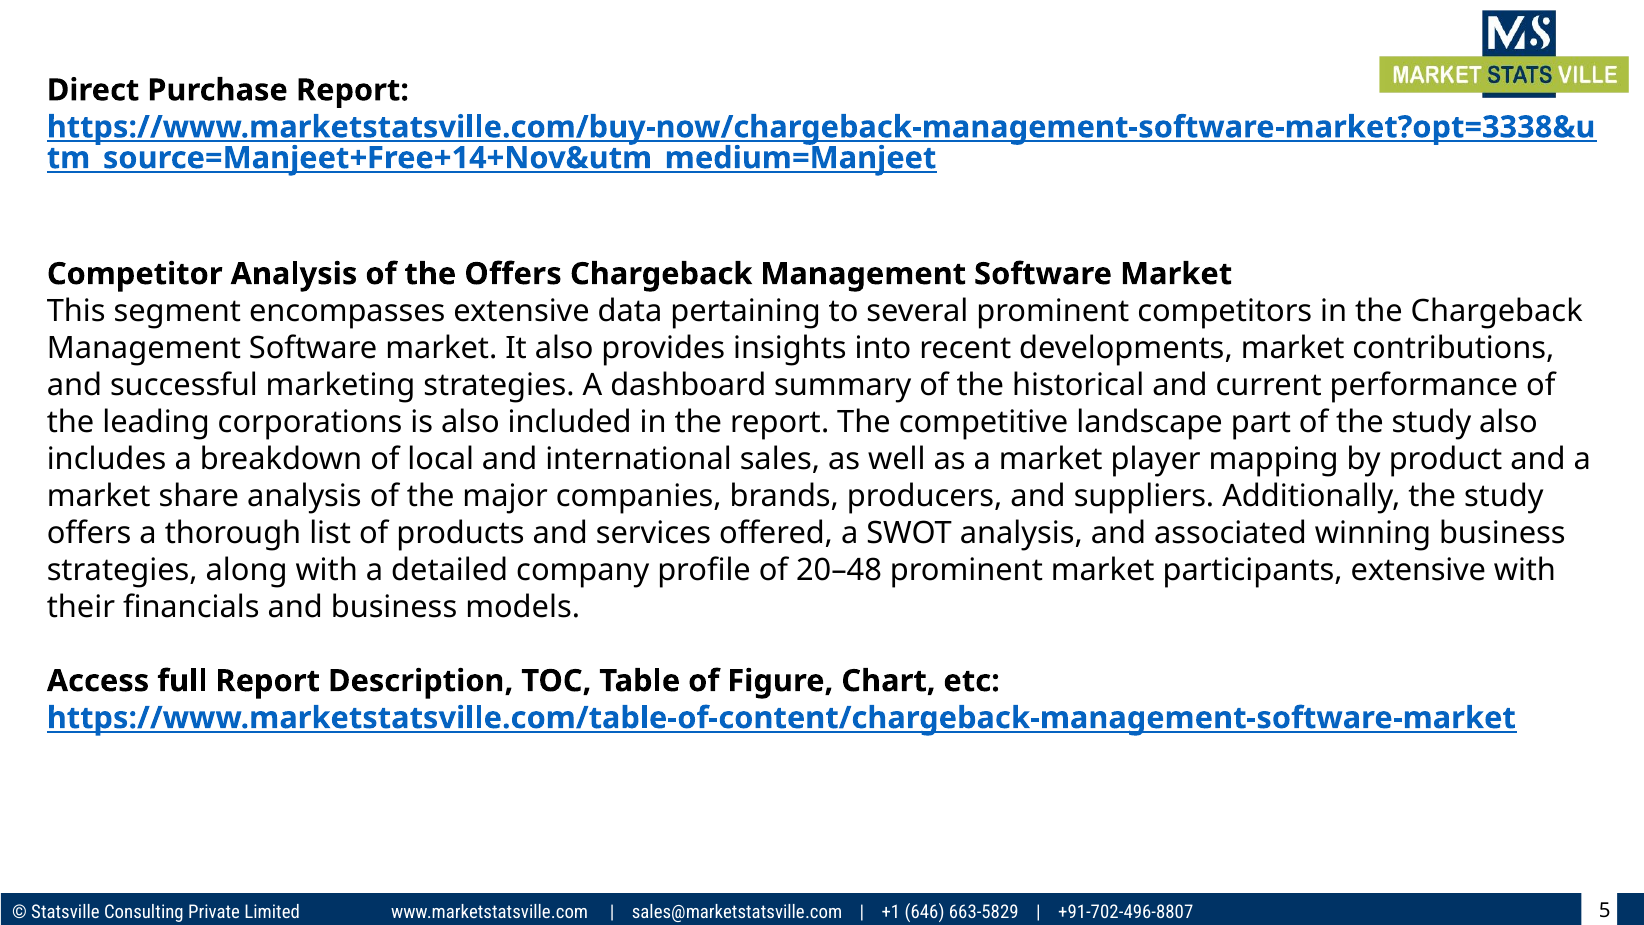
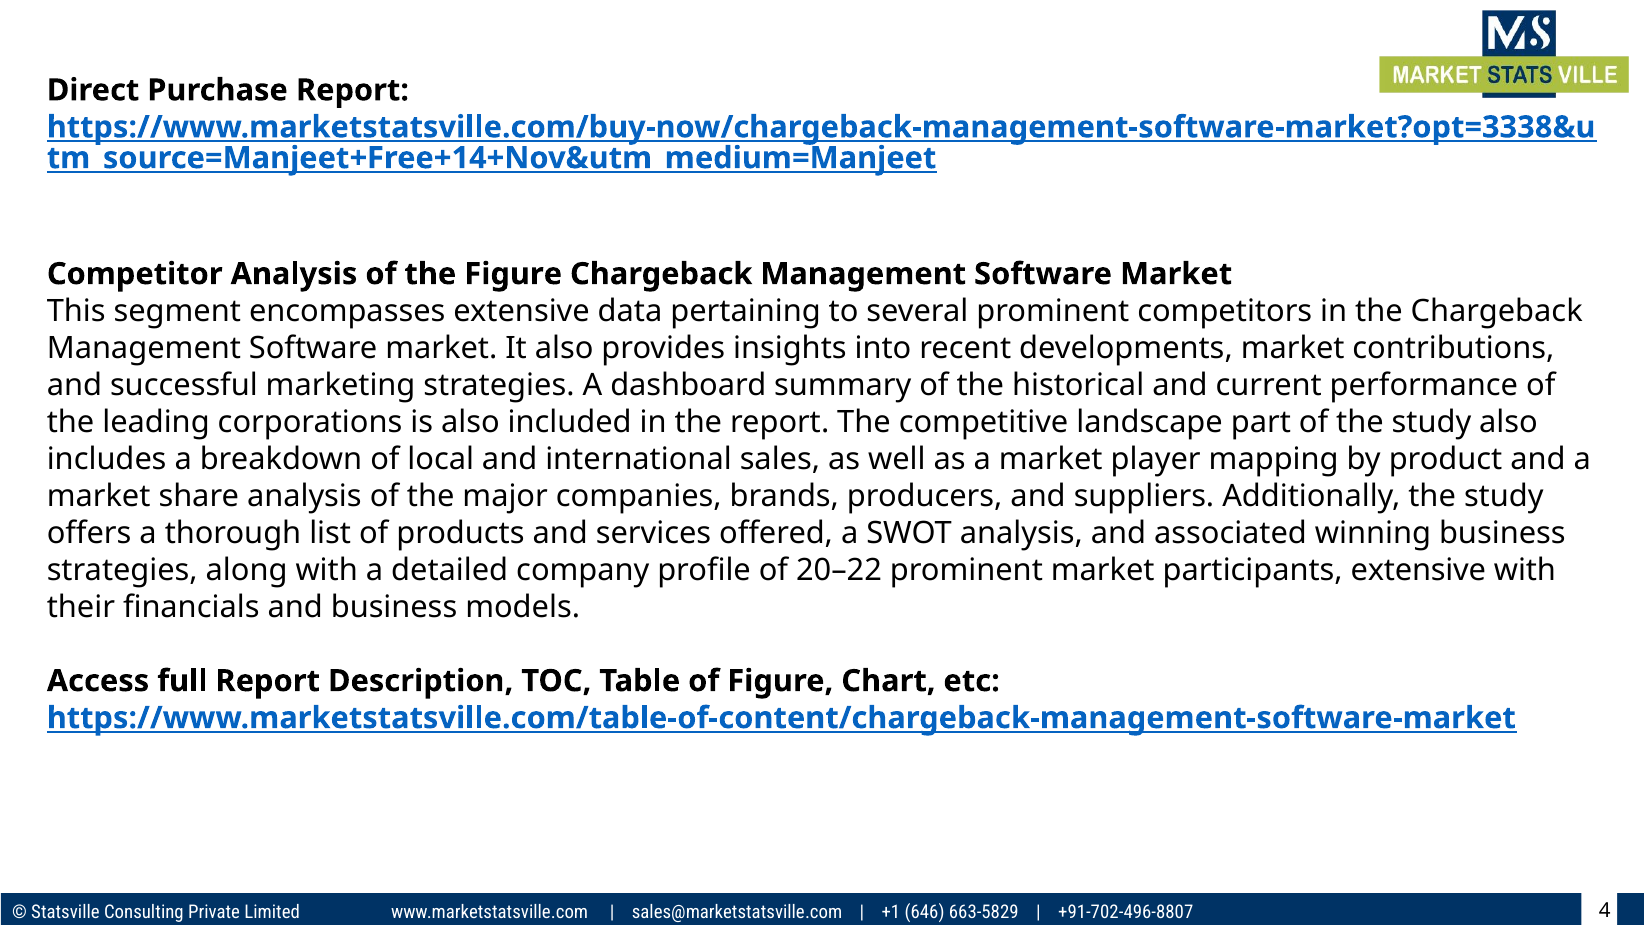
the Offers: Offers -> Figure (513, 274)
20–48: 20–48 -> 20–22 (839, 570)
5: 5 -> 4 (1605, 910)
